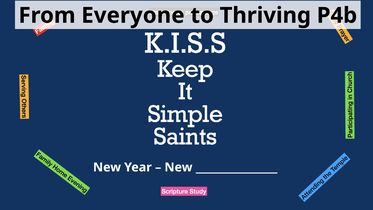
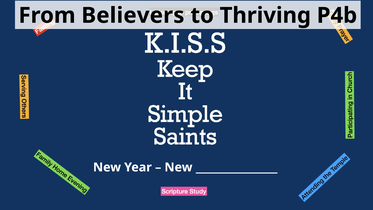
Everyone: Everyone -> Believers (133, 15)
